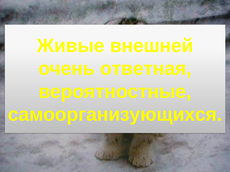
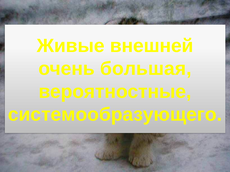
ответная: ответная -> большая (146, 69)
самоорганизующихся: самоорганизующихся -> системообразующего (115, 115)
